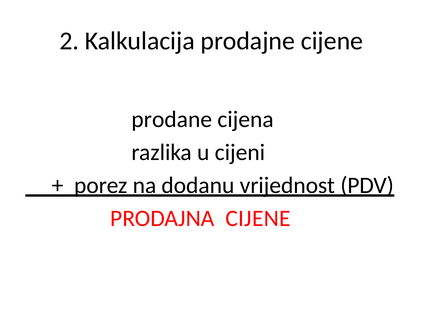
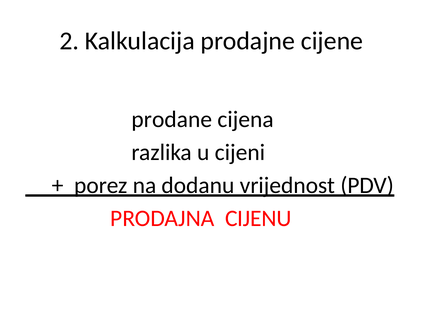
PRODAJNA CIJENE: CIJENE -> CIJENU (258, 218)
